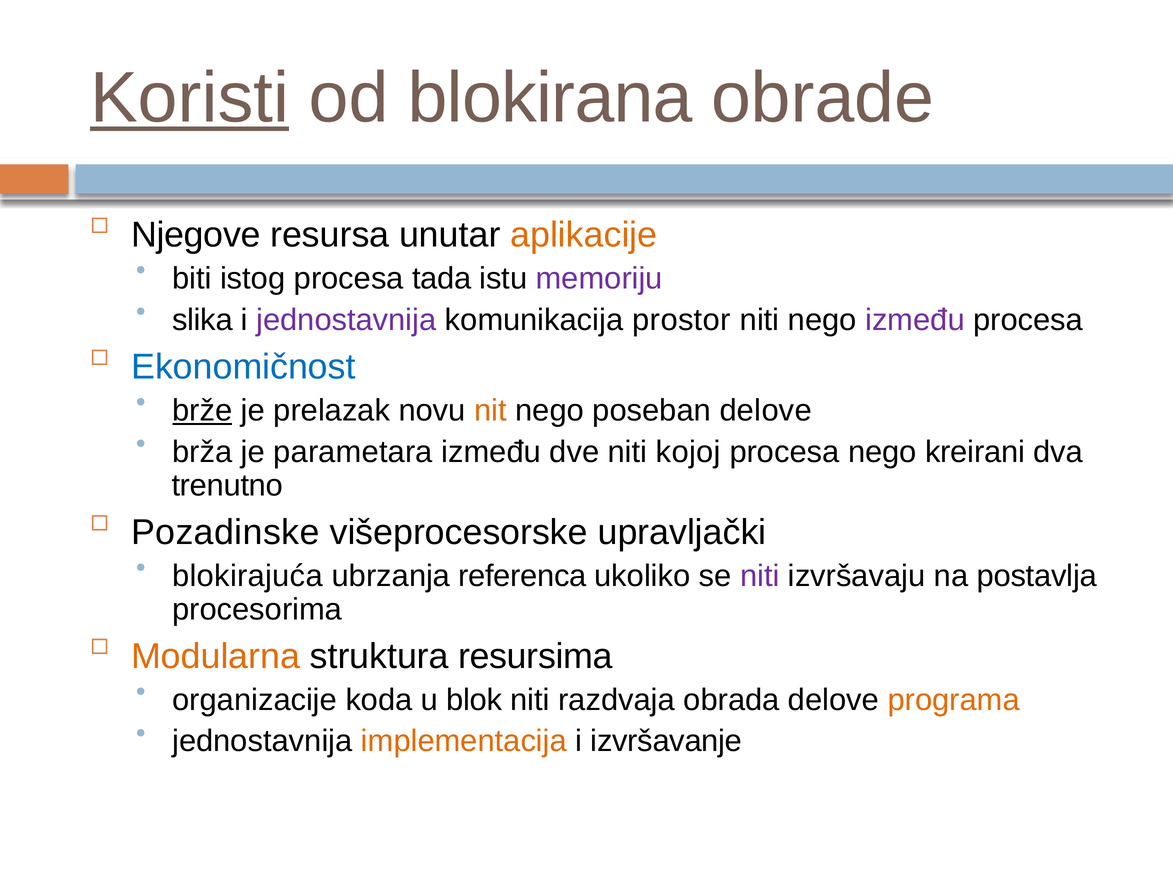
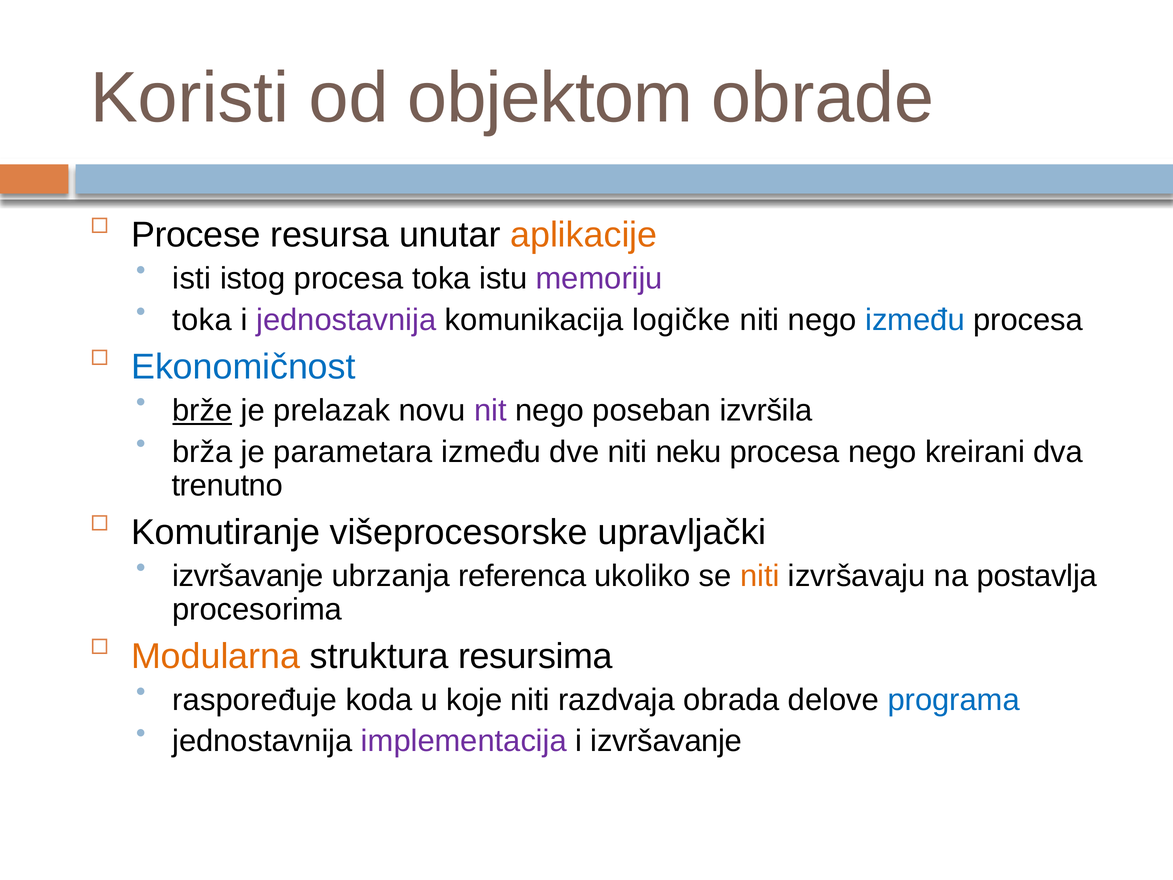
Koristi underline: present -> none (190, 98)
blokirana: blokirana -> objektom (550, 98)
Njegove: Njegove -> Procese (196, 235)
biti: biti -> isti (192, 279)
procesa tada: tada -> toka (441, 279)
slika: slika -> toka (202, 320)
prostor: prostor -> logičke (682, 320)
između colour: purple -> blue (915, 320)
nit colour: orange -> purple (490, 410)
poseban delove: delove -> izvršila (766, 410)
kojoj: kojoj -> neku (689, 452)
Pozadinske: Pozadinske -> Komutiranje (226, 532)
blokirajuća: blokirajuća -> izvršavanje (248, 576)
niti colour: purple -> orange (760, 576)
organizacije: organizacije -> raspoređuje (255, 700)
blok: blok -> koje (474, 700)
programa colour: orange -> blue (954, 700)
implementacija colour: orange -> purple (464, 741)
